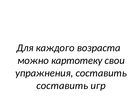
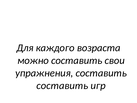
можно картотеку: картотеку -> составить (77, 60)
